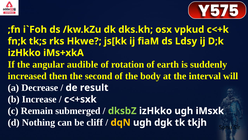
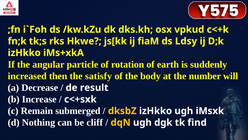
audible: audible -> particle (82, 64)
second: second -> satisfy (99, 76)
interval: interval -> number (205, 76)
dksbZ colour: light green -> yellow (122, 111)
tkjh: tkjh -> find (197, 122)
